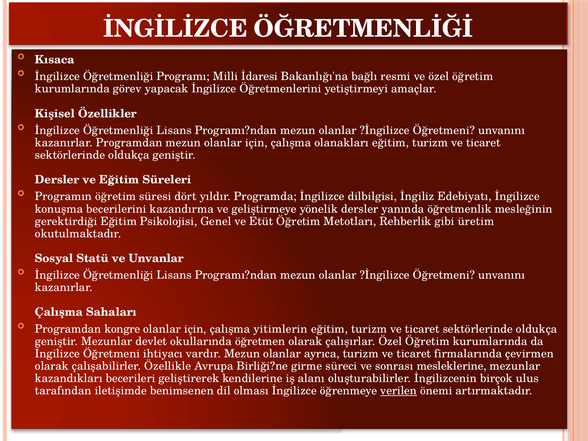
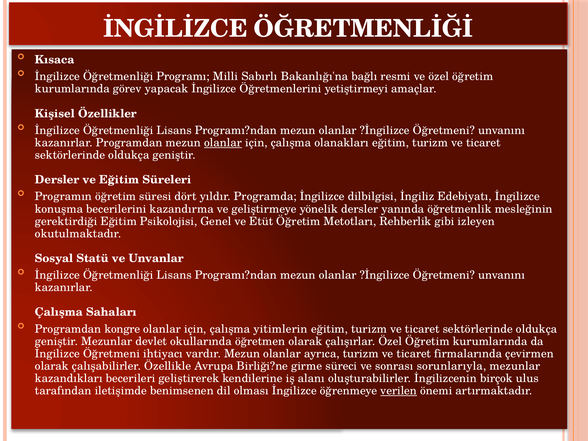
İdaresi: İdaresi -> Sabırlı (259, 76)
olanlar underline: none -> present (223, 143)
üretim: üretim -> izleyen (476, 221)
mesleklerine: mesleklerine -> sorunlarıyla (452, 366)
